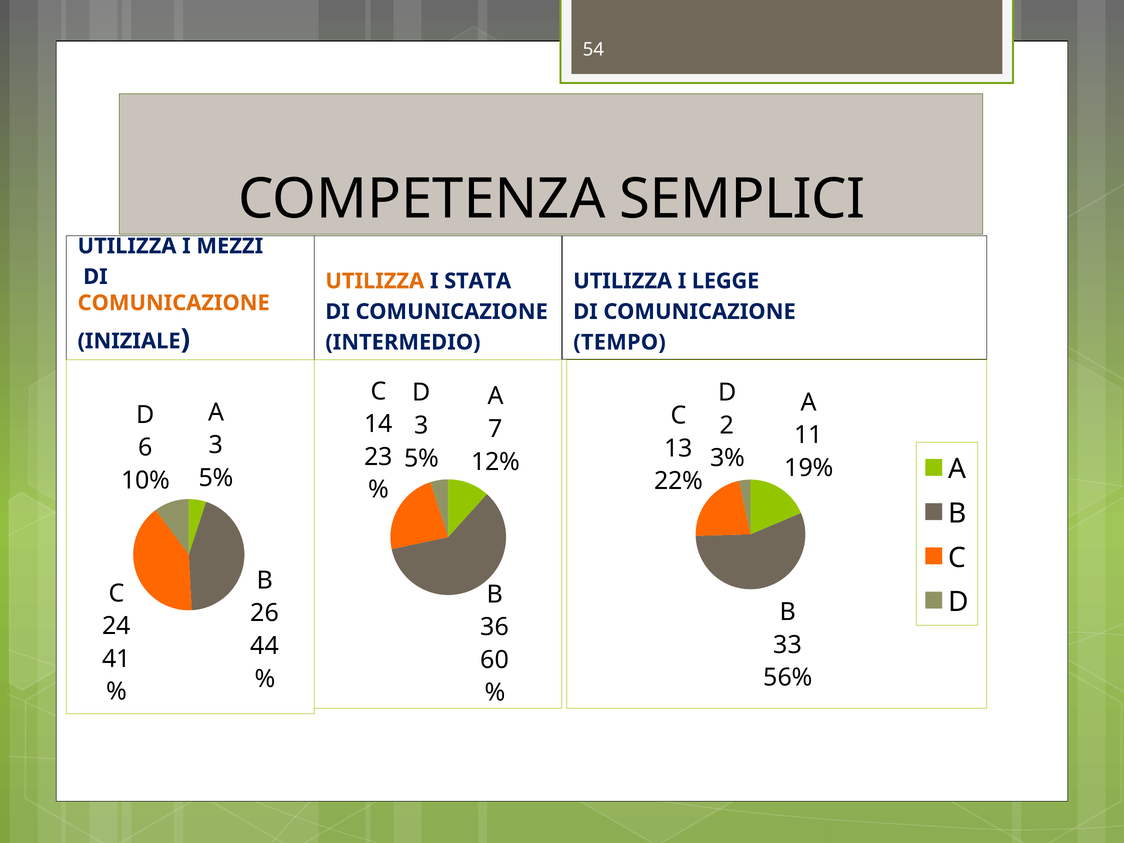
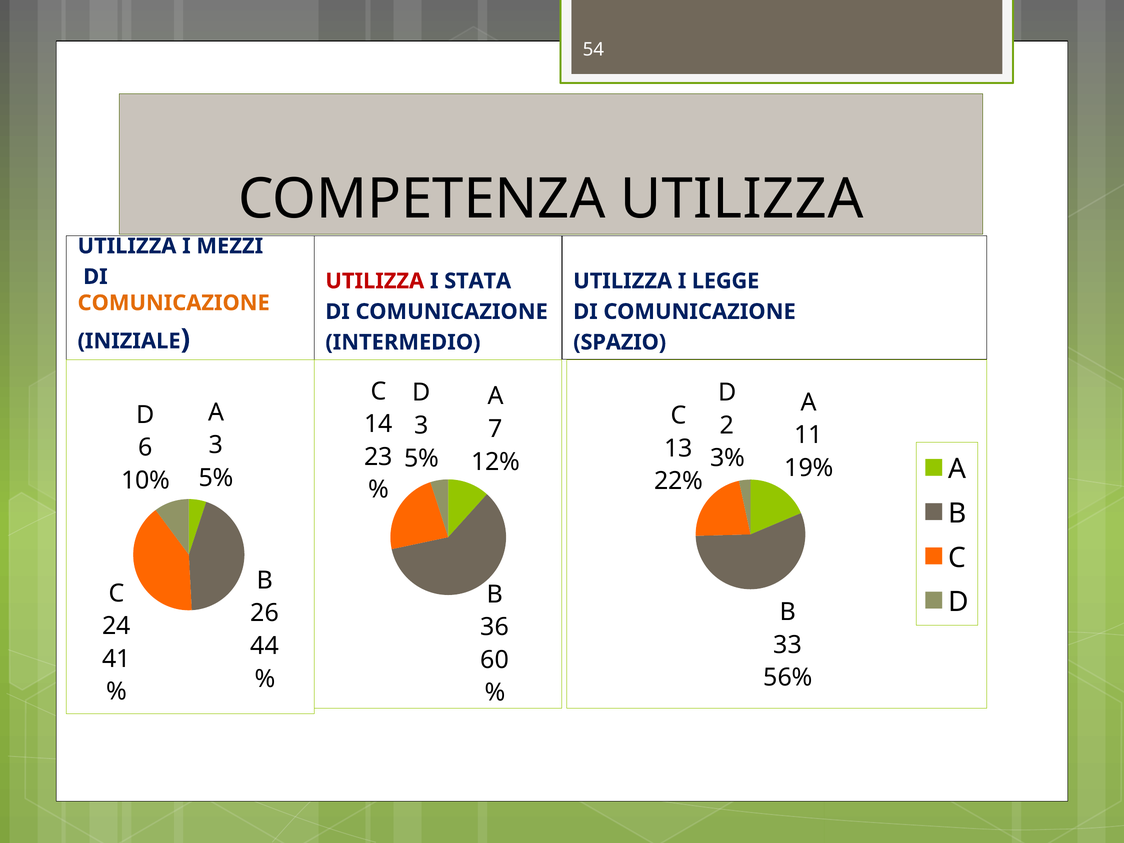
COMPETENZA SEMPLICI: SEMPLICI -> UTILIZZA (742, 199)
UTILIZZA colour: orange -> red (375, 281)
TEMPO: TEMPO -> SPAZIO (620, 342)
